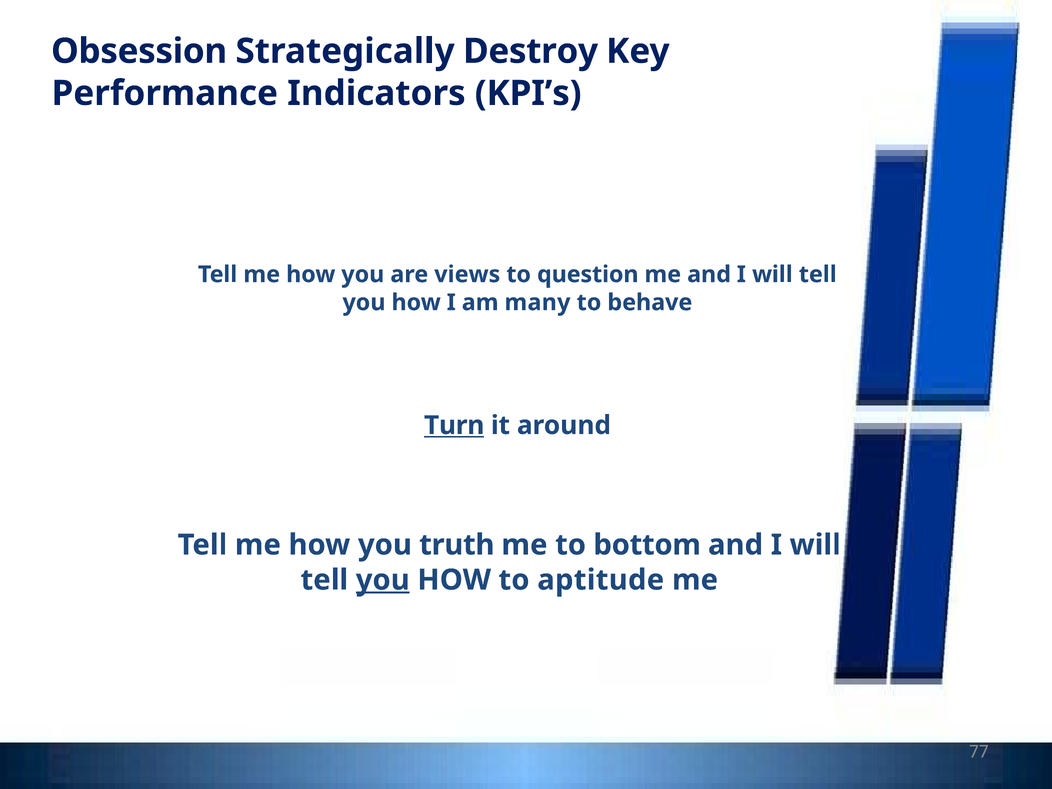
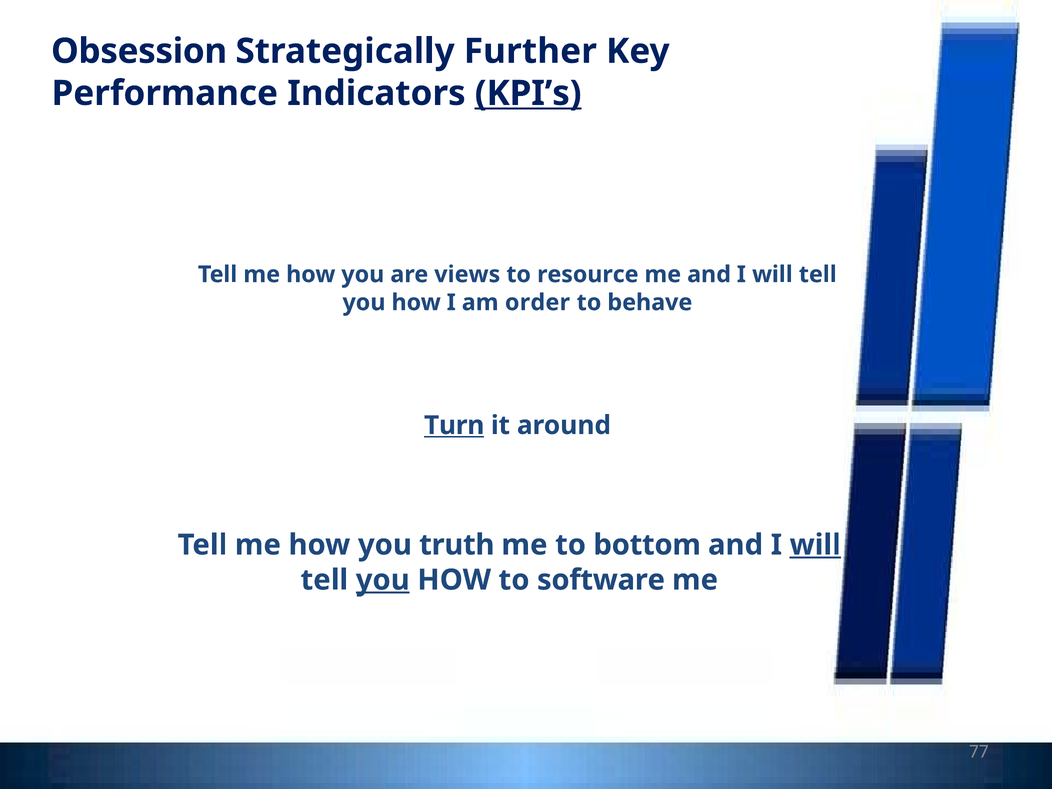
Destroy: Destroy -> Further (530, 51)
KPI’s underline: none -> present (528, 93)
question: question -> resource (588, 274)
many: many -> order (537, 303)
will underline: none -> present (815, 545)
aptitude: aptitude -> software (601, 580)
